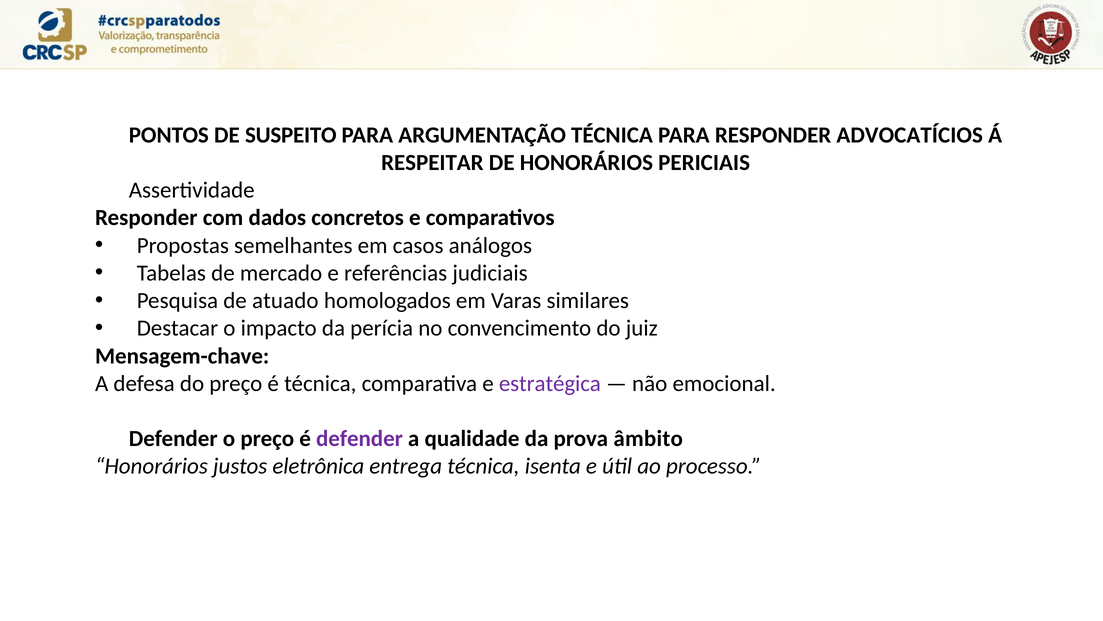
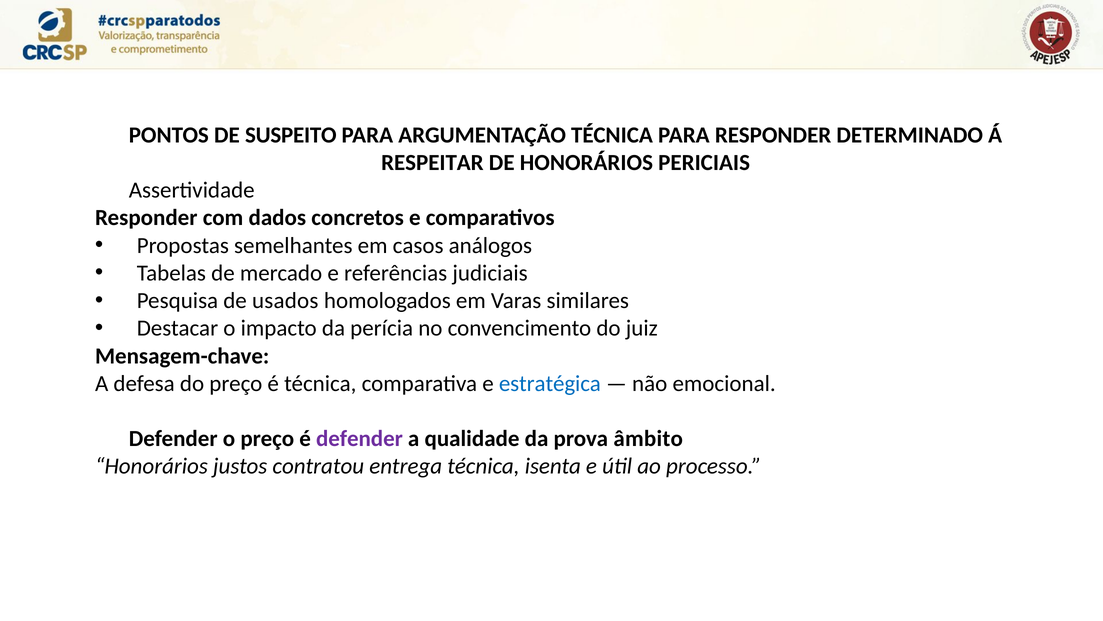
ADVOCATÍCIOS: ADVOCATÍCIOS -> DETERMINADO (910, 135)
atuado: atuado -> usados (285, 300)
estratégica colour: purple -> blue (550, 383)
eletrônica: eletrônica -> contratou (318, 466)
